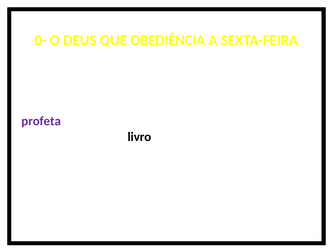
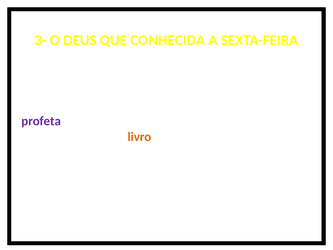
0-: 0- -> 3- (41, 40)
QUE OBEDIÊNCIA: OBEDIÊNCIA -> CONHECIDA (168, 40)
livro colour: black -> orange (139, 137)
